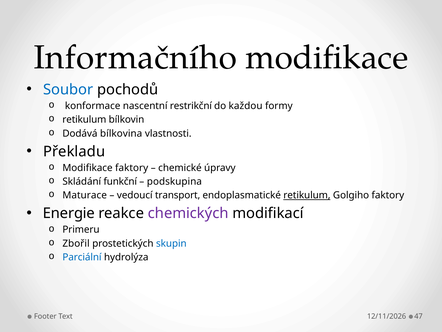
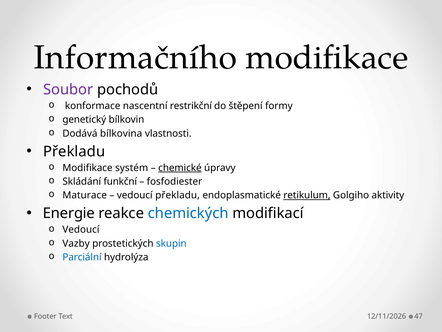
Soubor colour: blue -> purple (68, 89)
každou: každou -> štěpení (246, 106)
retikulum: retikulum -> genetický (84, 119)
Modifikace faktory: faktory -> systém (132, 168)
chemické underline: none -> present (180, 168)
podskupina: podskupina -> fosfodiester (174, 181)
vedoucí transport: transport -> překladu (178, 195)
Golgiho faktory: faktory -> aktivity (388, 195)
chemických colour: purple -> blue (188, 213)
Primeru: Primeru -> Vedoucí (81, 229)
Zbořil: Zbořil -> Vazby (76, 243)
